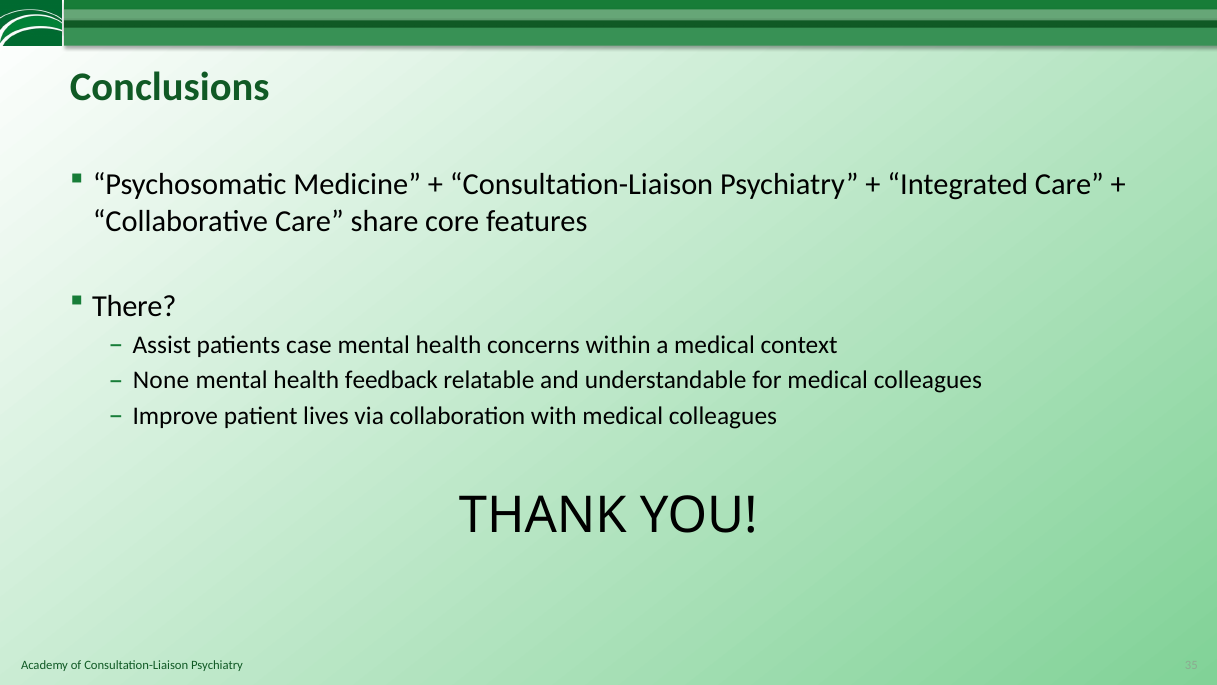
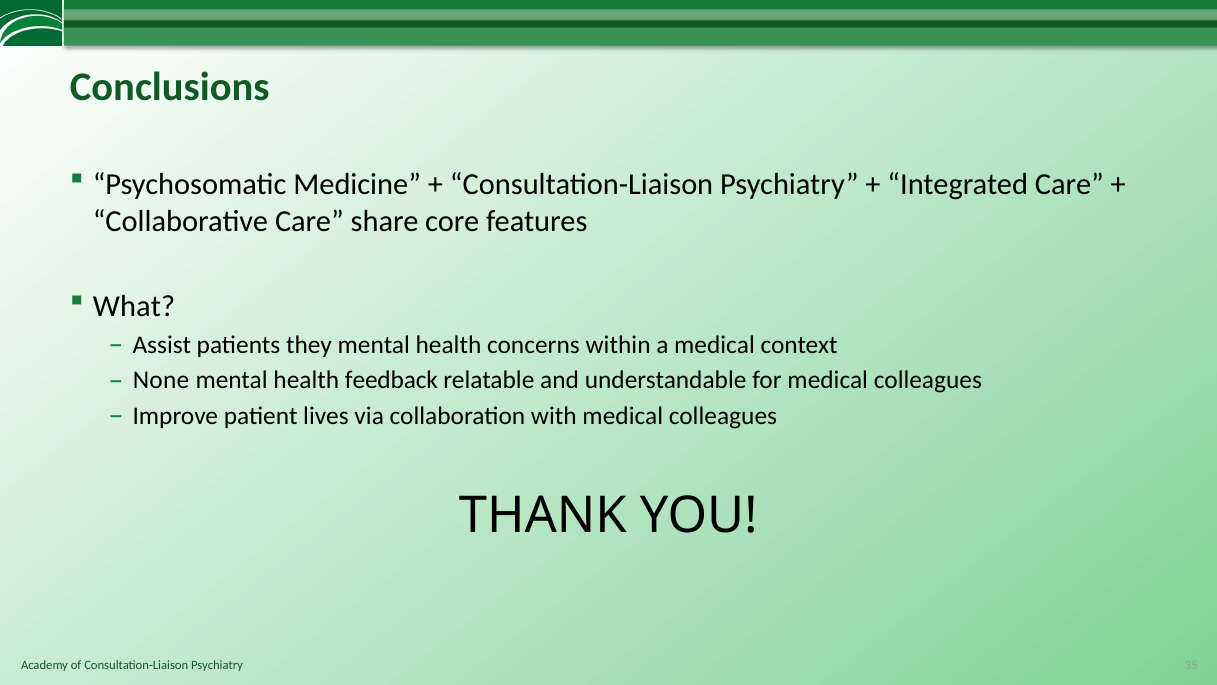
There: There -> What (134, 306)
case: case -> they (309, 345)
